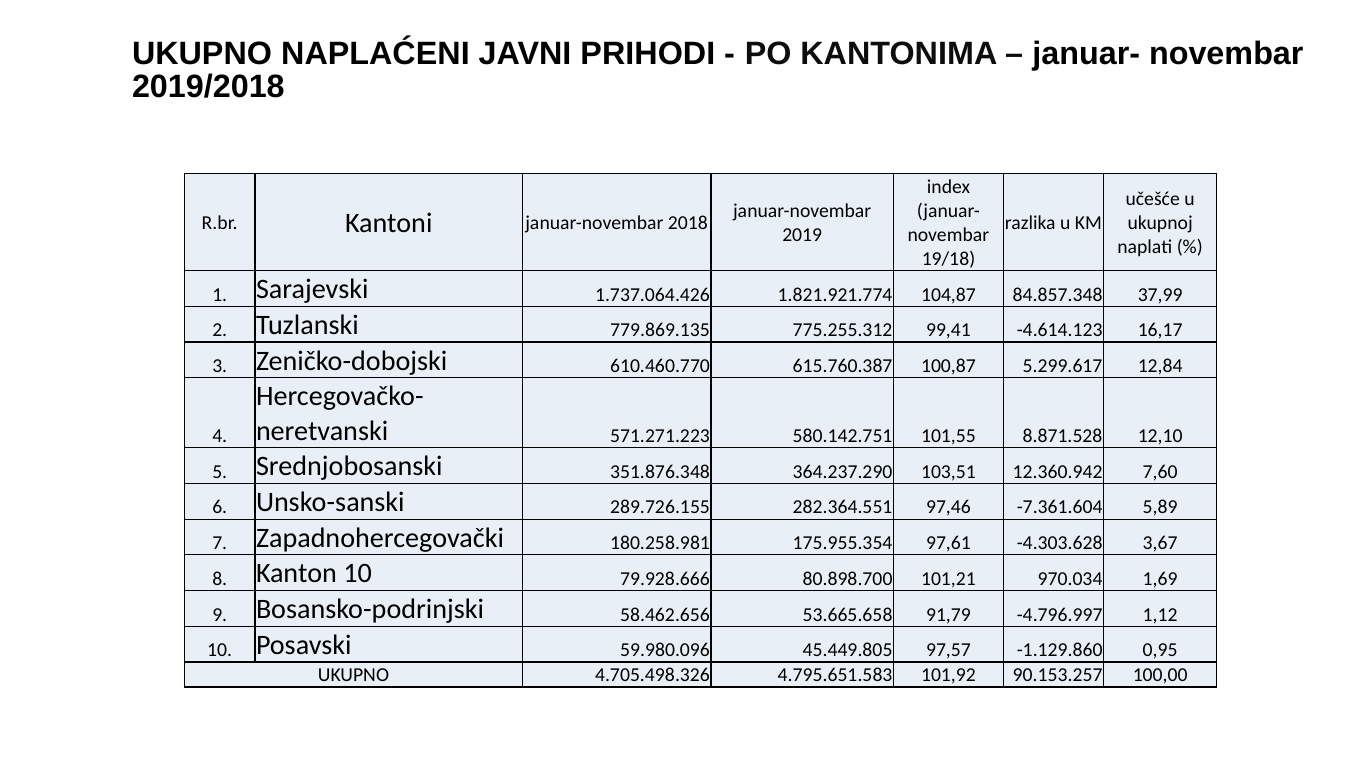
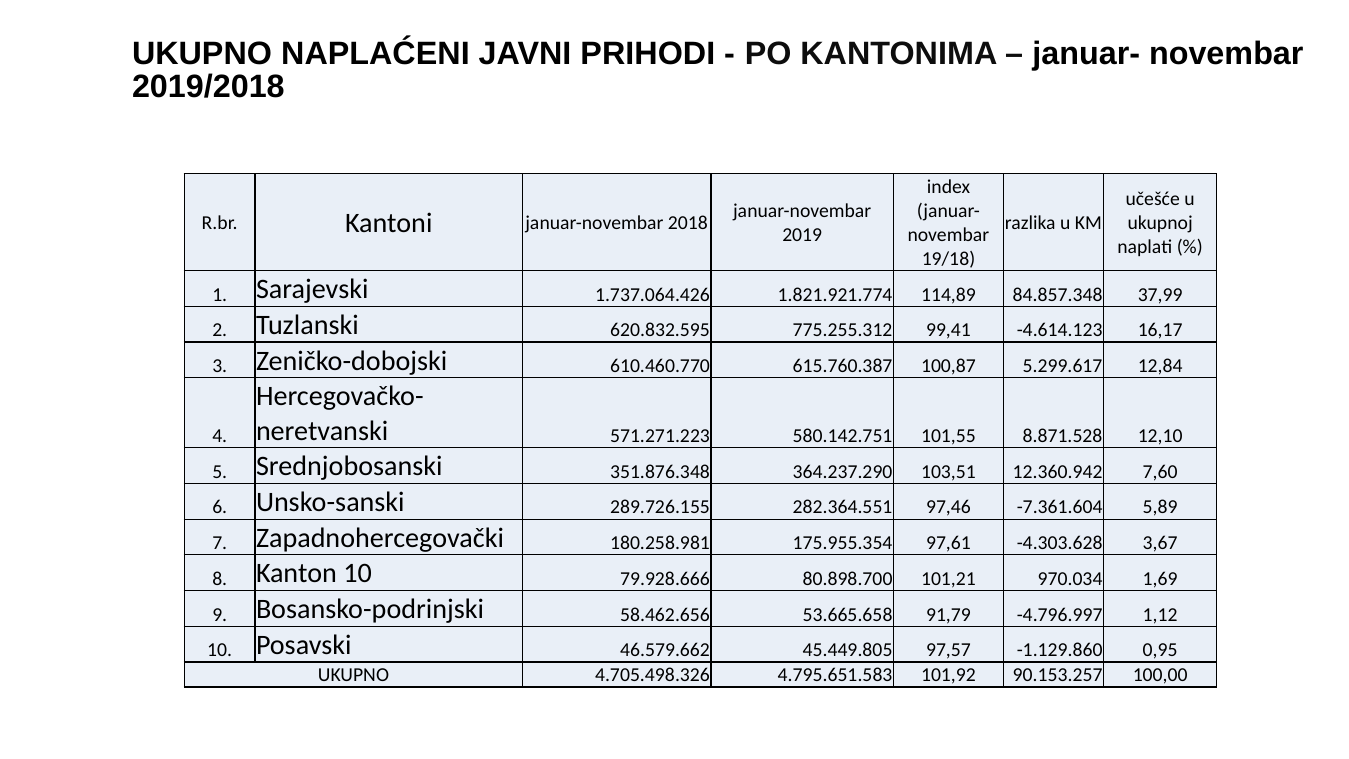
104,87: 104,87 -> 114,89 (948, 294)
779.869.135: 779.869.135 -> 620.832.595 (660, 330)
59.980.096: 59.980.096 -> 46.579.662 (665, 650)
